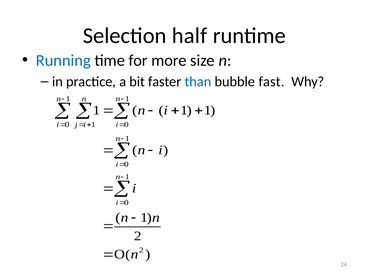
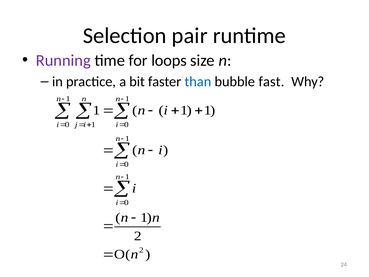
half: half -> pair (190, 36)
Running colour: blue -> purple (63, 60)
more: more -> loops (169, 60)
